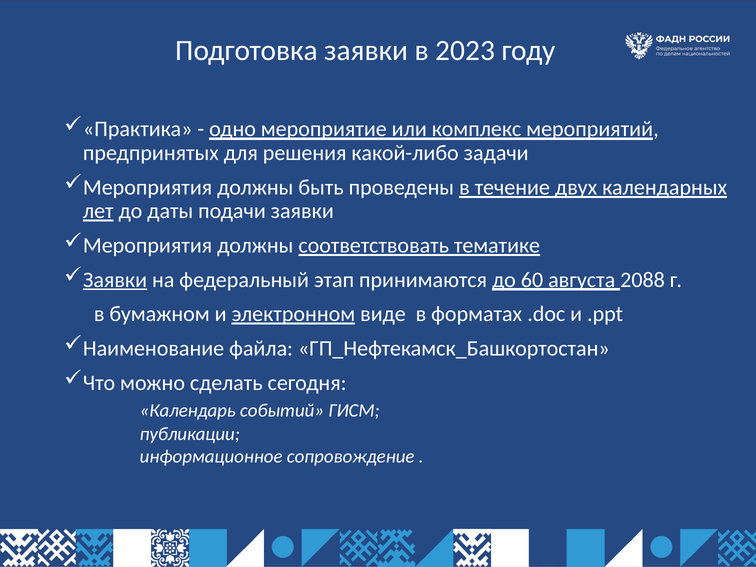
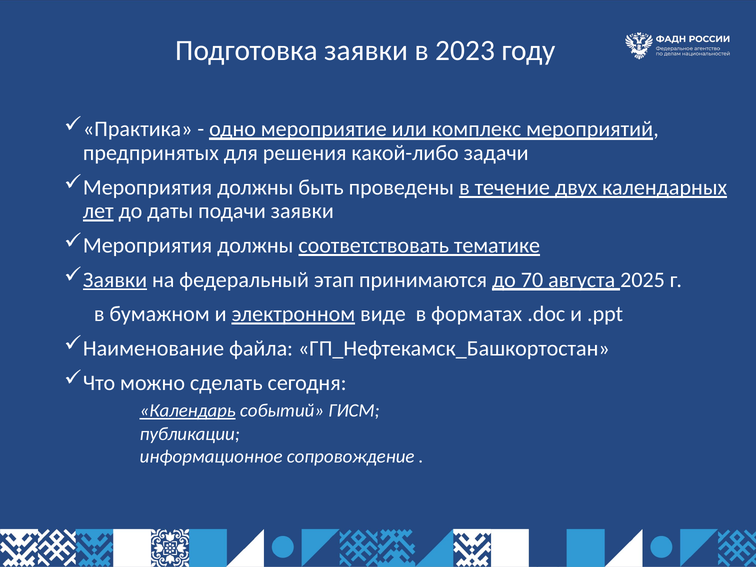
60: 60 -> 70 (532, 280)
2088: 2088 -> 2025 (643, 280)
Календарь underline: none -> present (188, 411)
